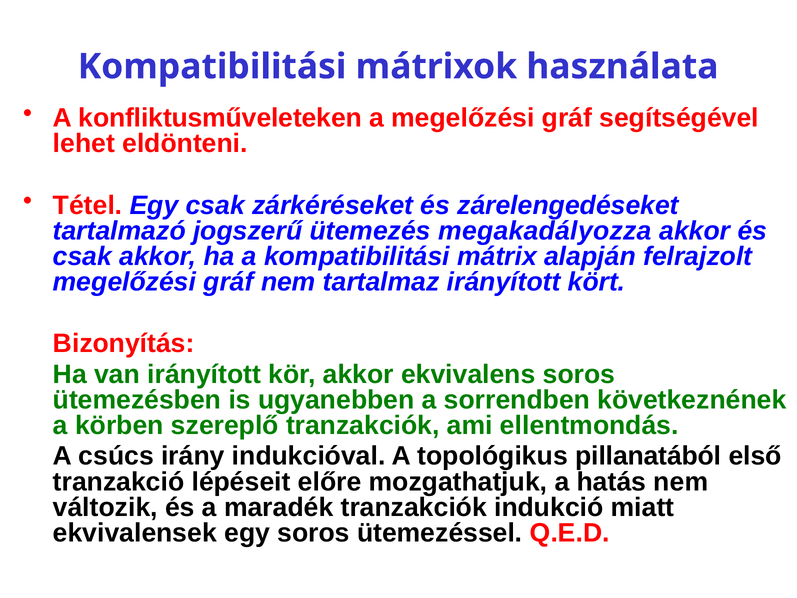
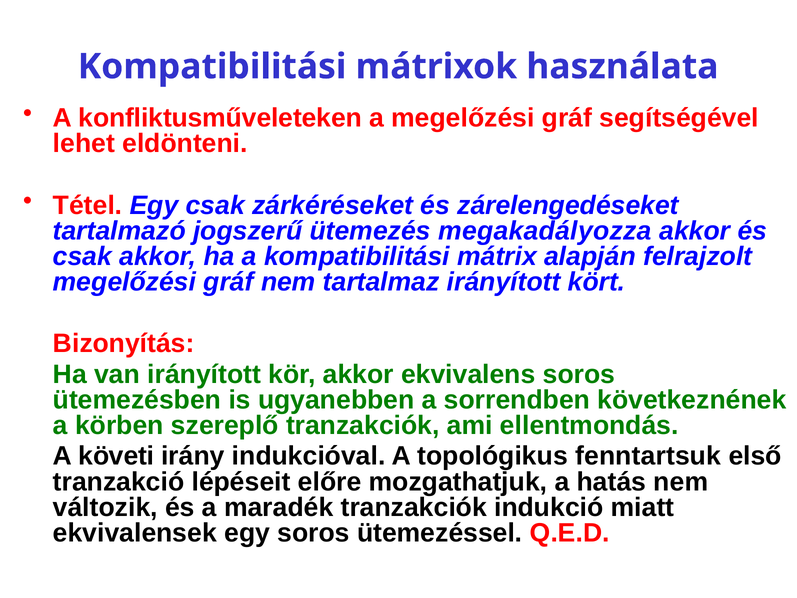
csúcs: csúcs -> követi (116, 456)
pillanatából: pillanatából -> fenntartsuk (648, 456)
